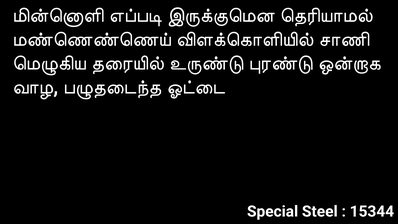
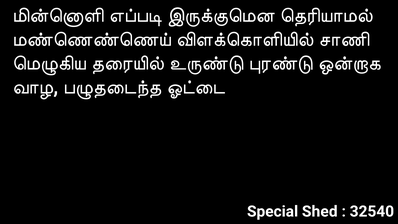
Steel: Steel -> Shed (320, 211)
15344: 15344 -> 32540 (372, 211)
